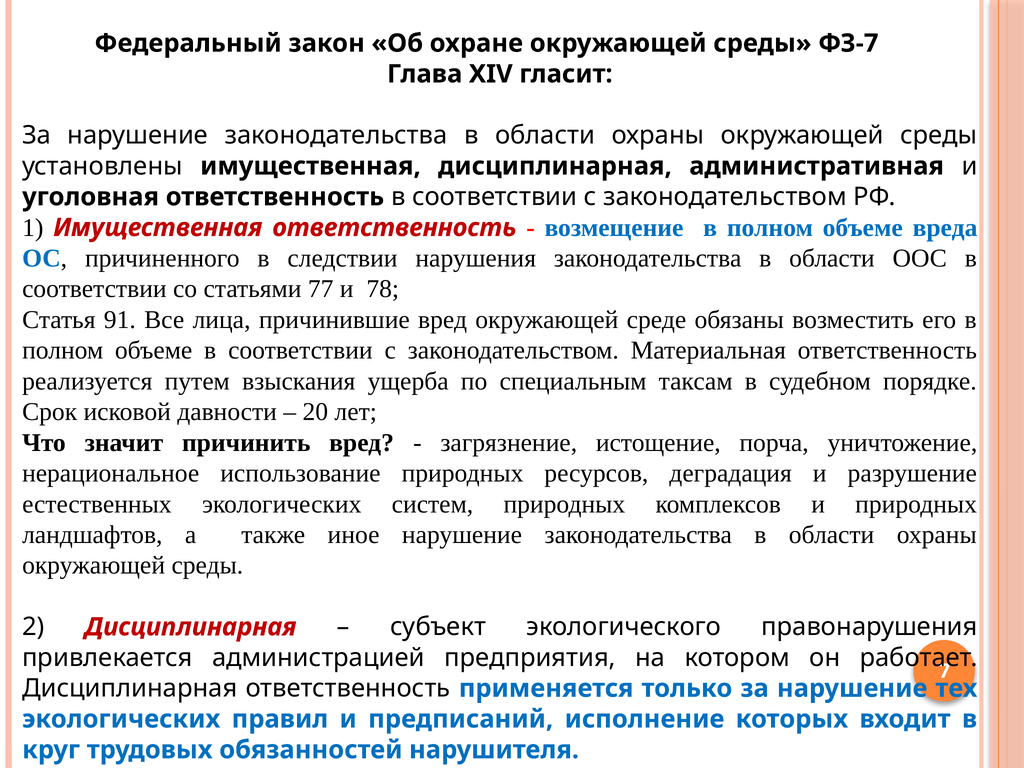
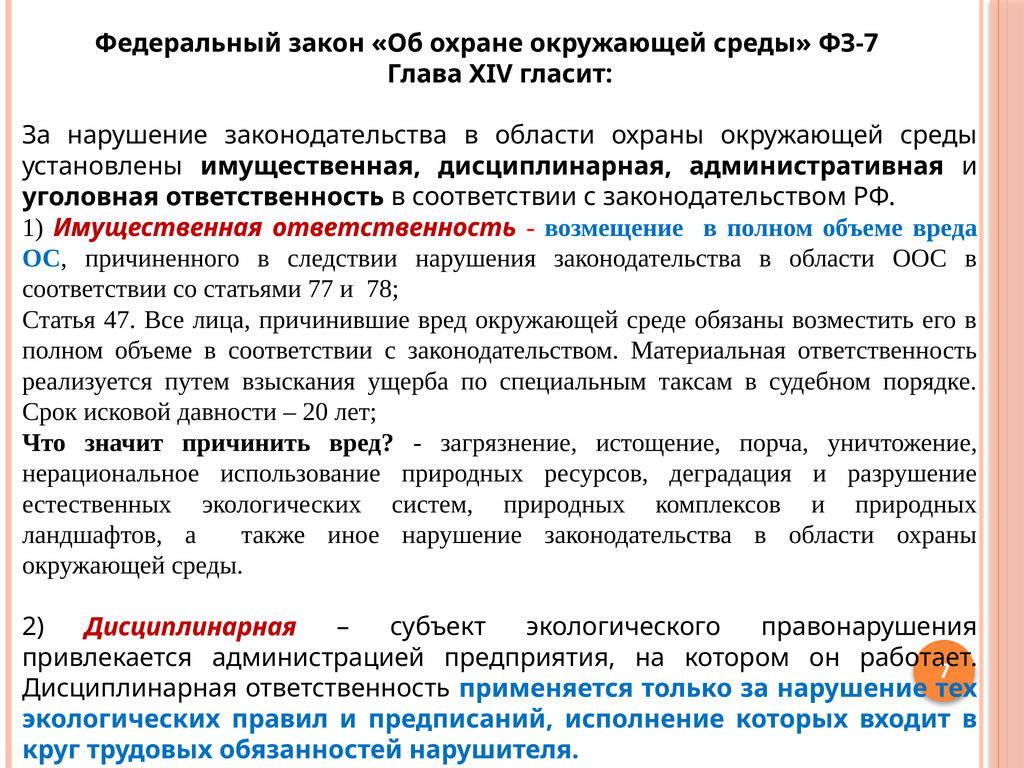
91: 91 -> 47 (120, 320)
